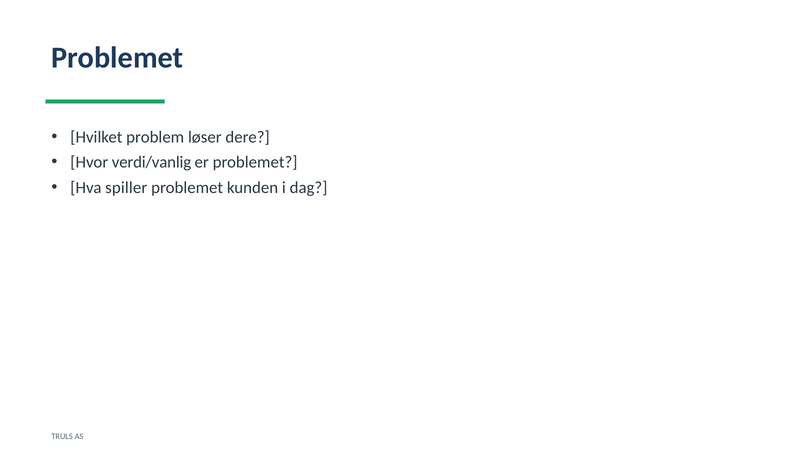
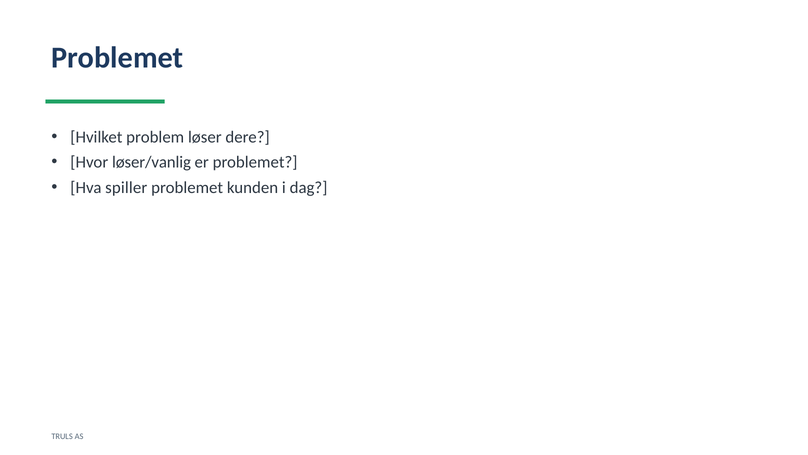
verdi/vanlig: verdi/vanlig -> løser/vanlig (151, 162)
